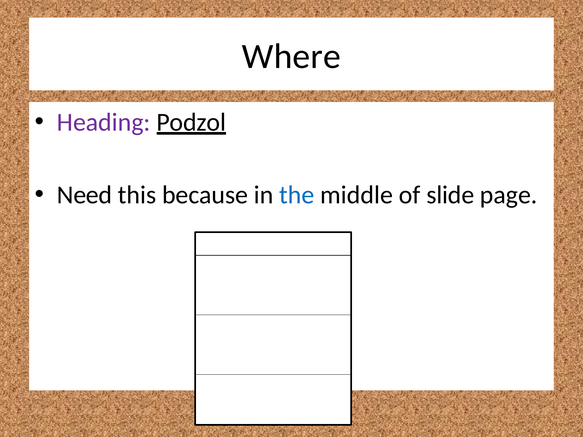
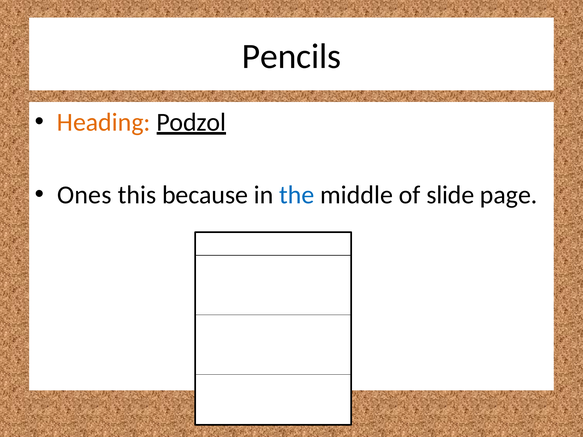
Where: Where -> Pencils (292, 56)
Heading colour: purple -> orange (104, 122)
Need: Need -> Ones (84, 195)
